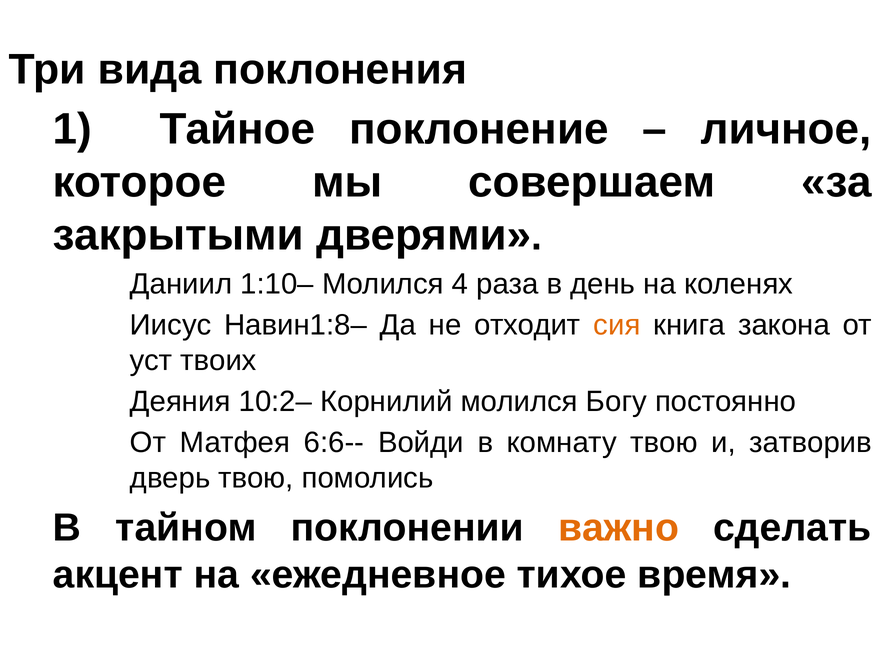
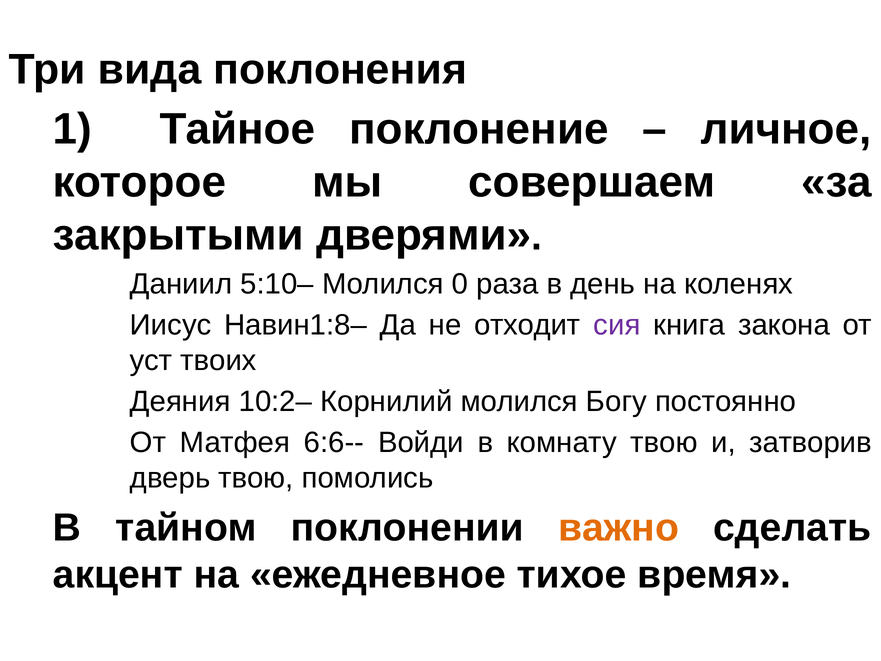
1:10–: 1:10– -> 5:10– (277, 284)
4: 4 -> 0 (460, 284)
сия colour: orange -> purple (617, 325)
